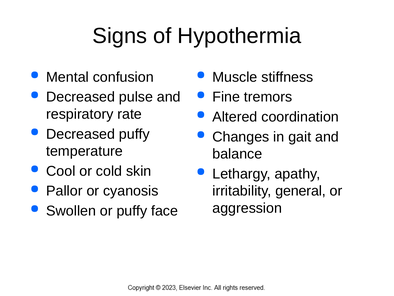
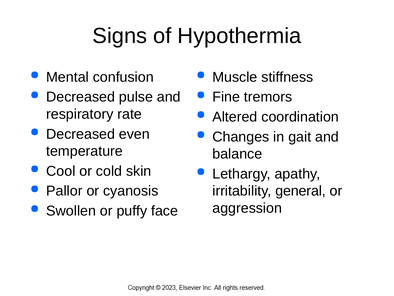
Decreased puffy: puffy -> even (134, 134)
